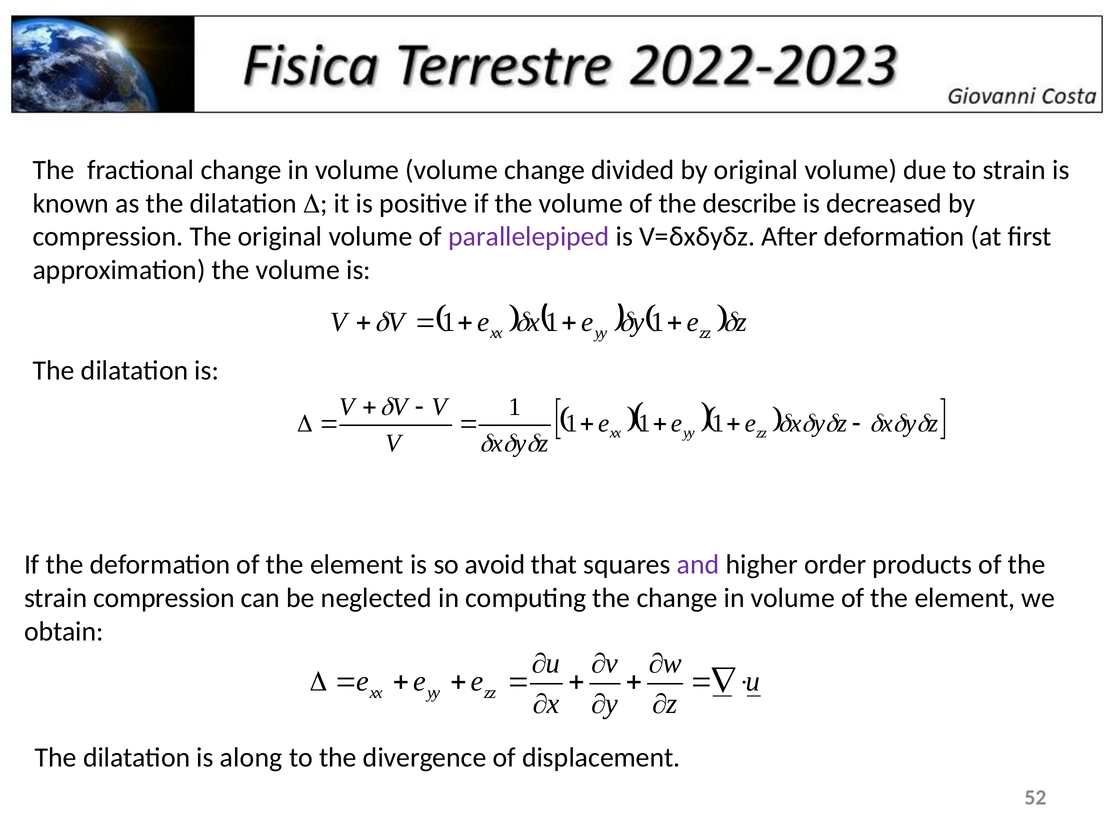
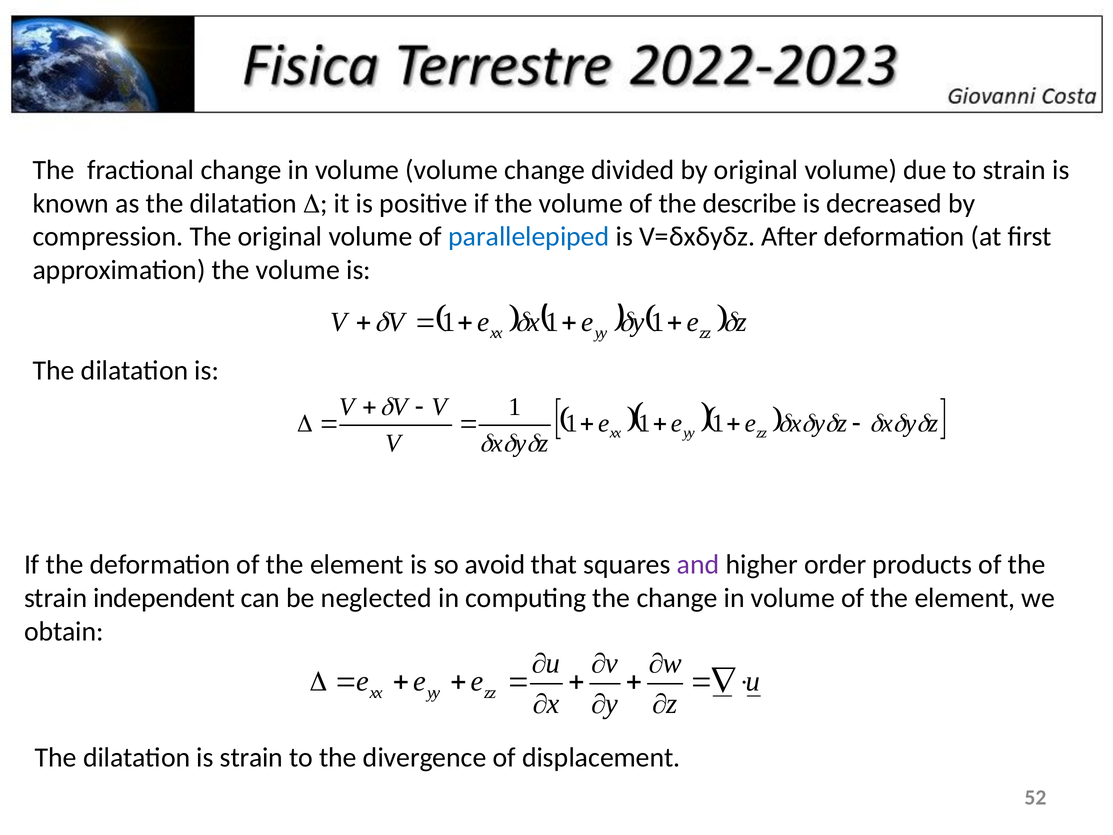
parallelepiped colour: purple -> blue (529, 237)
strain compression: compression -> independent (164, 598)
is along: along -> strain (251, 757)
